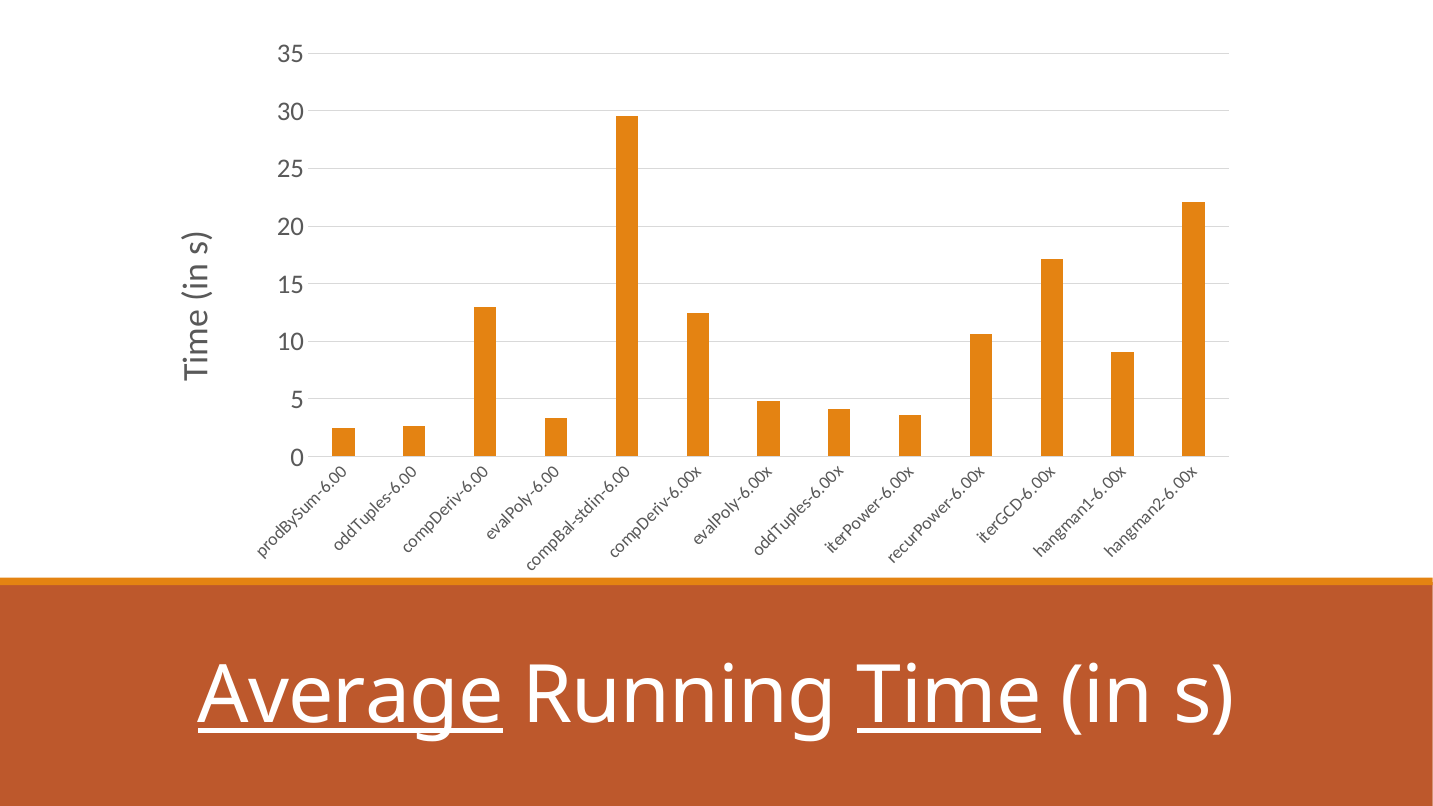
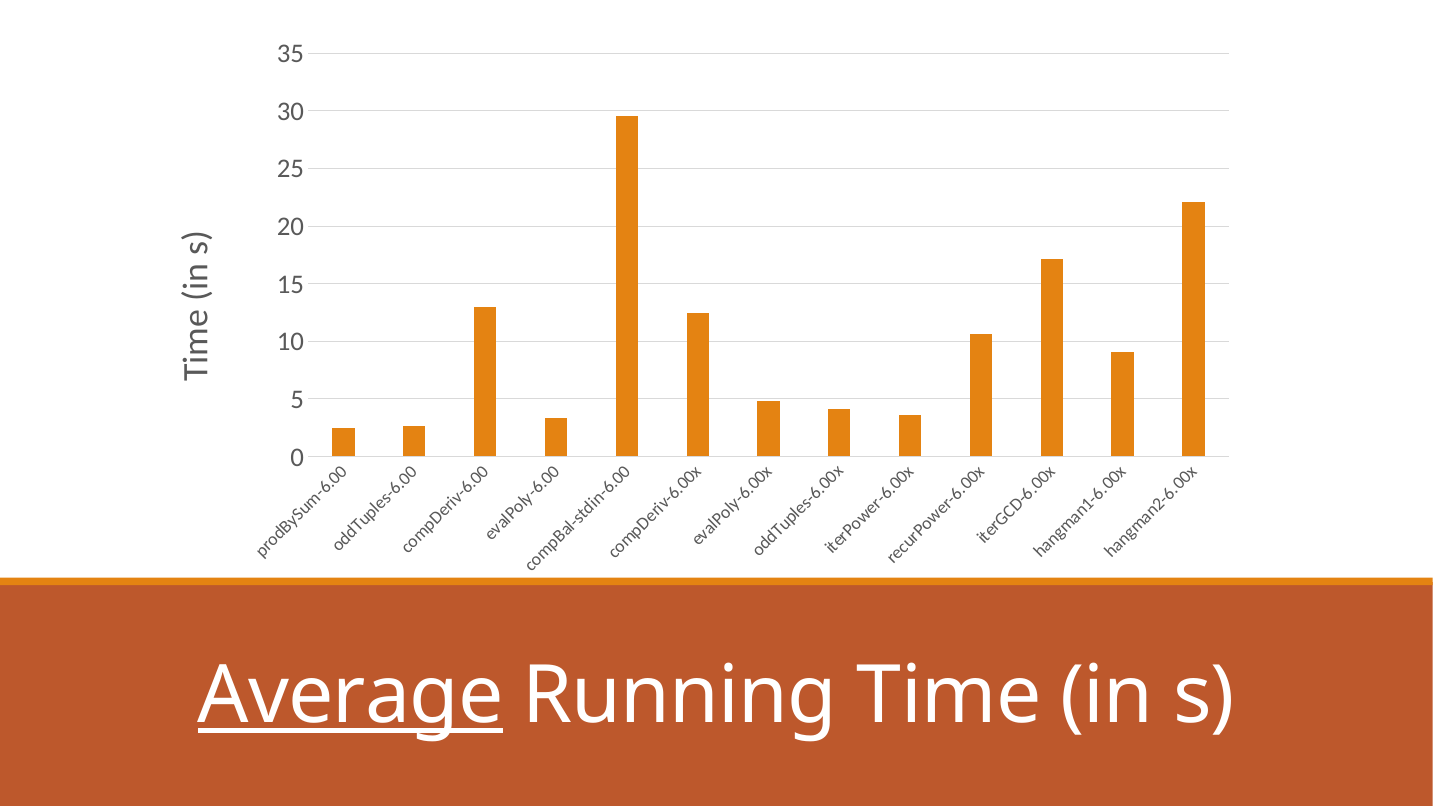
Time underline: present -> none (949, 696)
